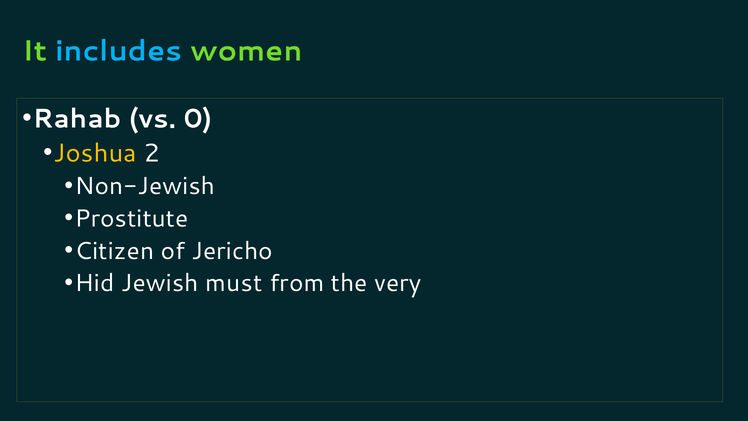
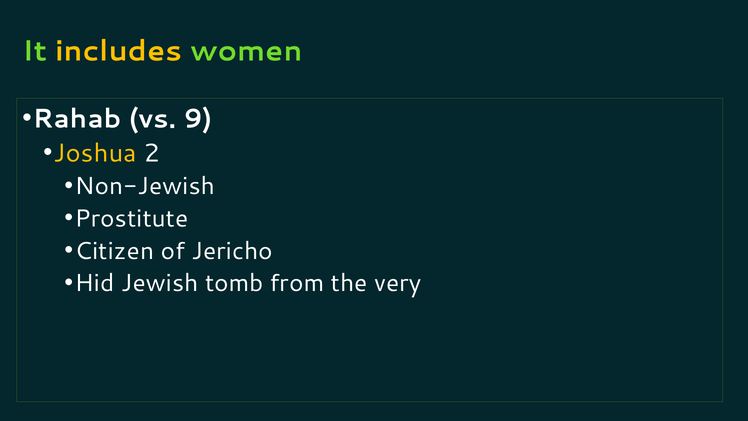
includes colour: light blue -> yellow (119, 51)
0: 0 -> 9 (198, 119)
must: must -> tomb (234, 283)
